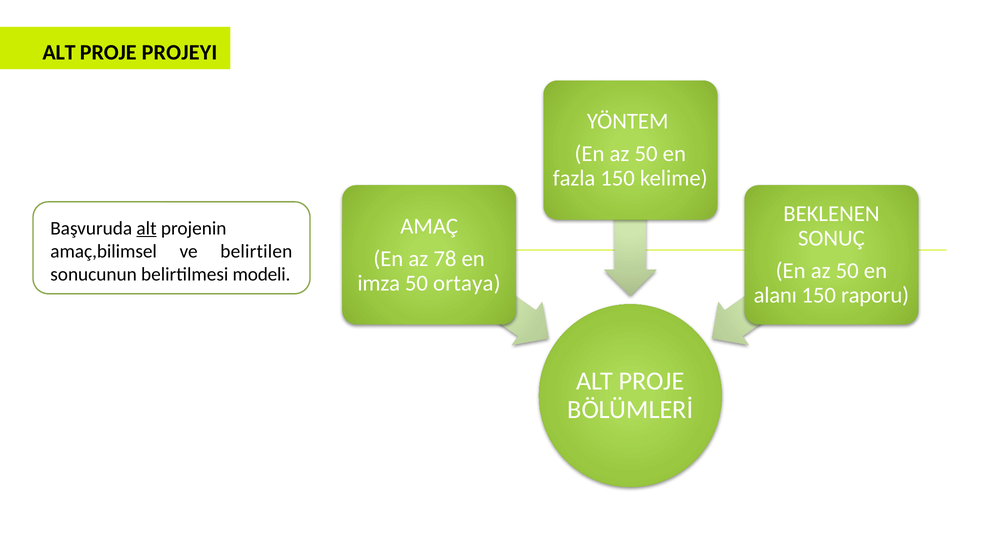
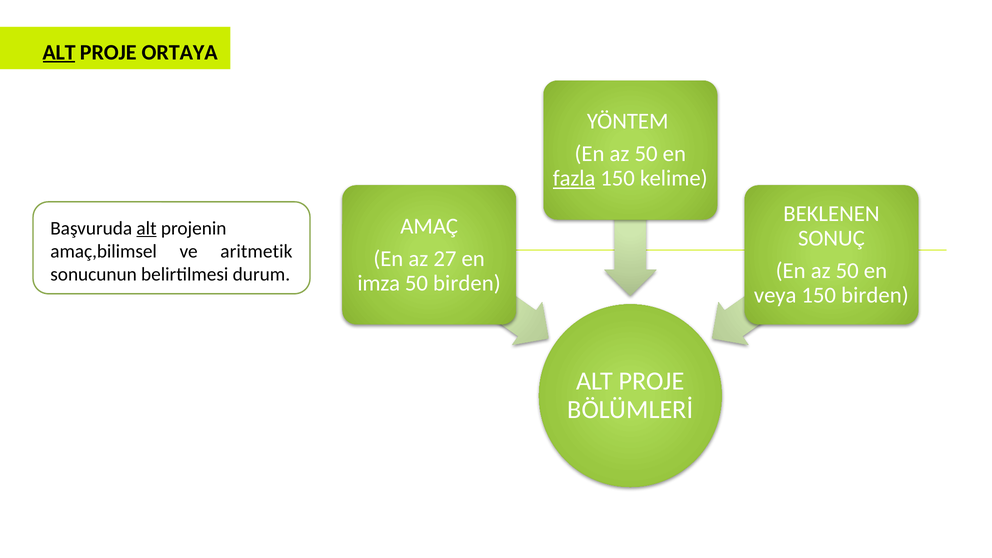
ALT underline: none -> present (59, 52)
PROJEYI: PROJEYI -> ORTAYA (180, 52)
fazla underline: none -> present (574, 178)
belirtilen: belirtilen -> aritmetik (256, 251)
78: 78 -> 27 (445, 259)
modeli: modeli -> durum (261, 275)
ortaya: ortaya -> birden (467, 283)
alanı: alanı -> veya (775, 295)
150 raporu: raporu -> birden (875, 295)
